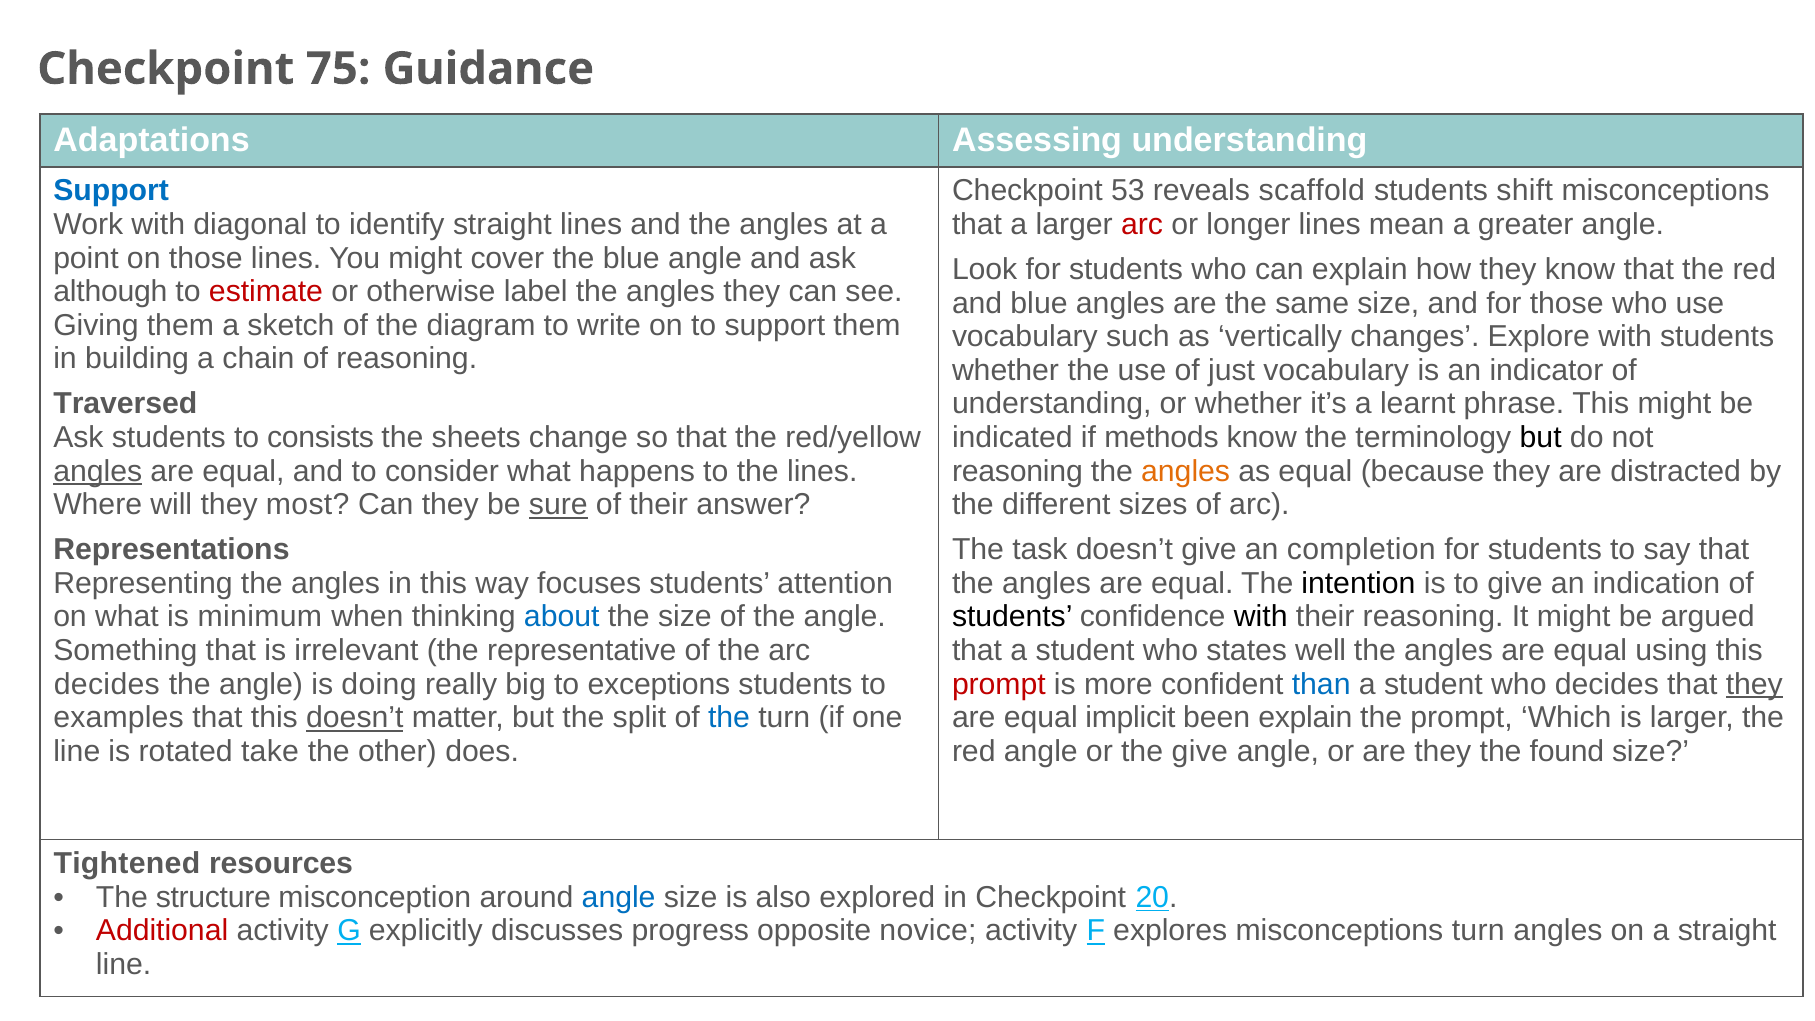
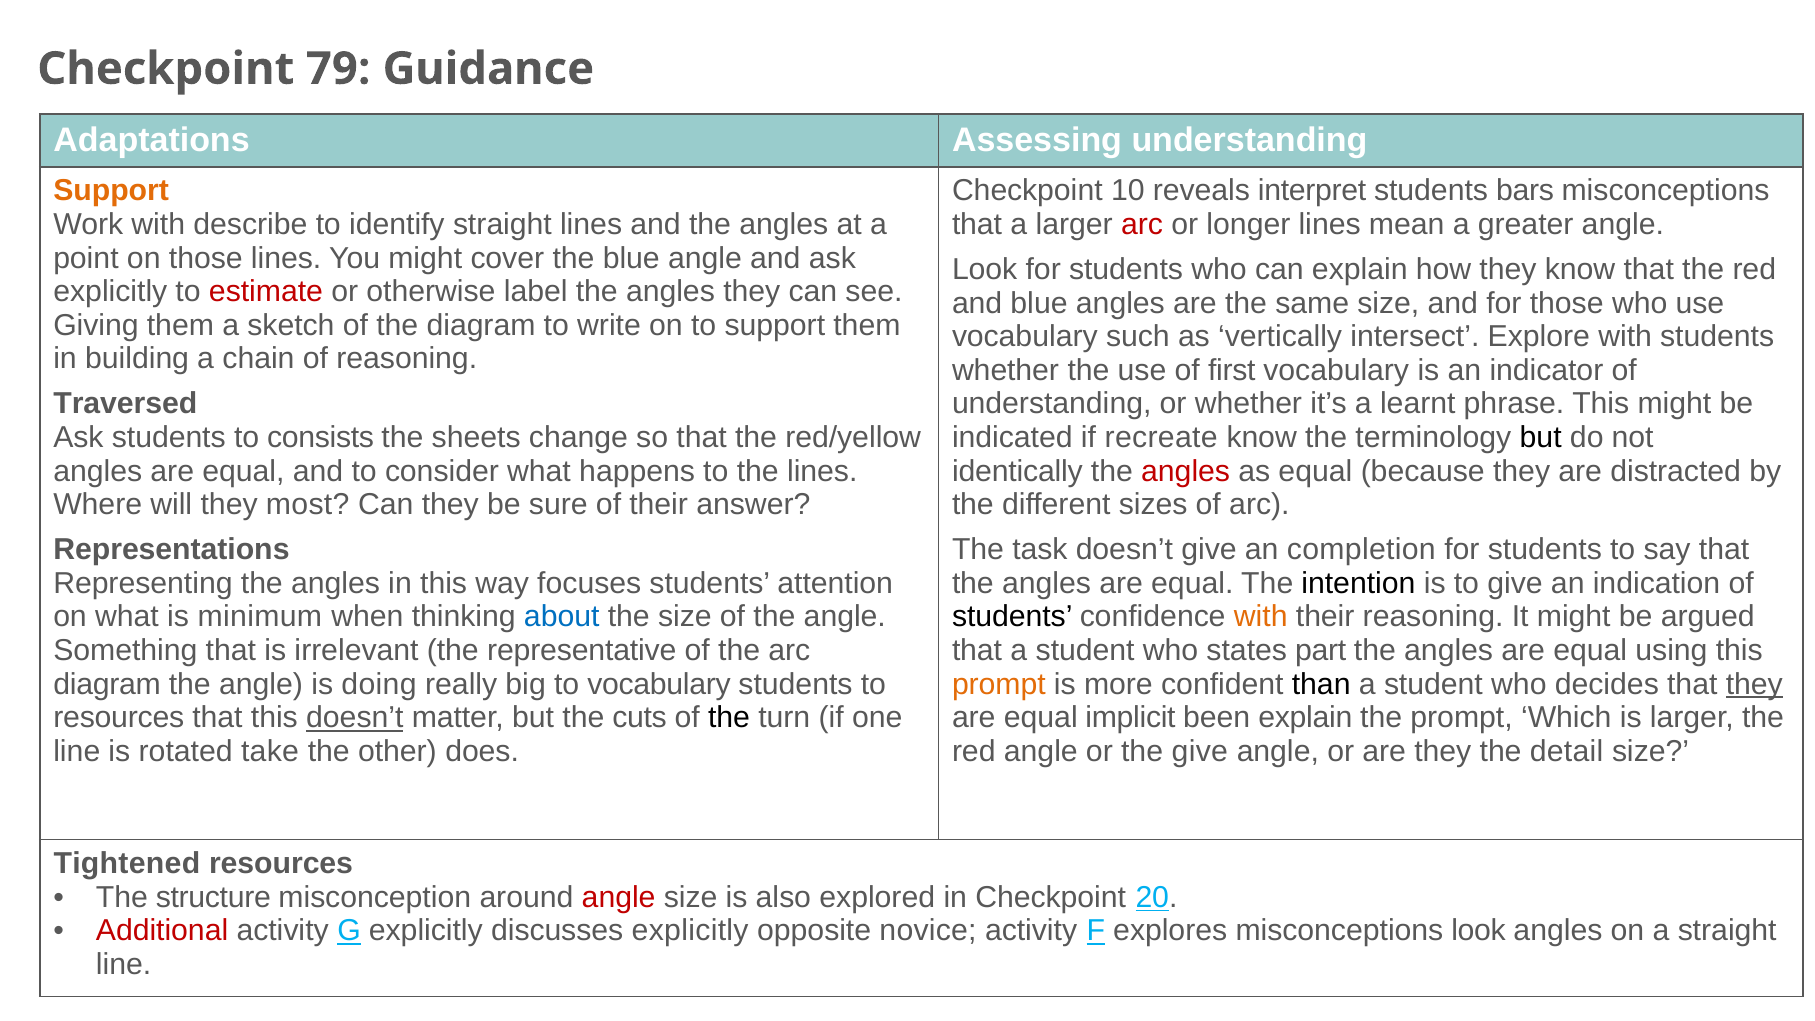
75: 75 -> 79 (338, 69)
Support colour: blue -> orange (111, 191)
53: 53 -> 10 (1128, 191)
scaffold: scaffold -> interpret (1312, 191)
shift: shift -> bars (1525, 191)
diagonal: diagonal -> describe (250, 225)
although: although -> explicitly (110, 292)
changes: changes -> intersect (1415, 337)
just: just -> first (1232, 370)
methods: methods -> recreate (1161, 438)
angles underline: present -> none (98, 471)
reasoning: reasoning -> identically (1017, 471)
angles colour: orange -> red (1186, 471)
sure underline: present -> none (558, 505)
with colour: black -> orange (1261, 617)
well: well -> part (1321, 650)
decides: decides -> diagram (107, 684)
to exceptions: exceptions -> vocabulary (659, 684)
prompt colour: red -> orange (999, 684)
than colour: blue -> black (1321, 684)
examples: examples -> resources (119, 718)
split: split -> cuts (640, 718)
the colour: blue -> black (729, 718)
found: found -> detail (1567, 751)
angle colour: blue -> red (619, 897)
discusses progress: progress -> explicitly (690, 931)
misconceptions turn: turn -> look (1479, 931)
